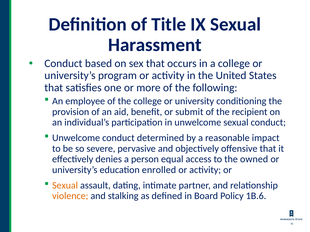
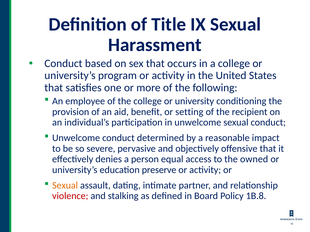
submit: submit -> setting (189, 112)
enrolled: enrolled -> preserve (159, 170)
violence colour: orange -> red (70, 196)
1B.6: 1B.6 -> 1B.8 (256, 196)
